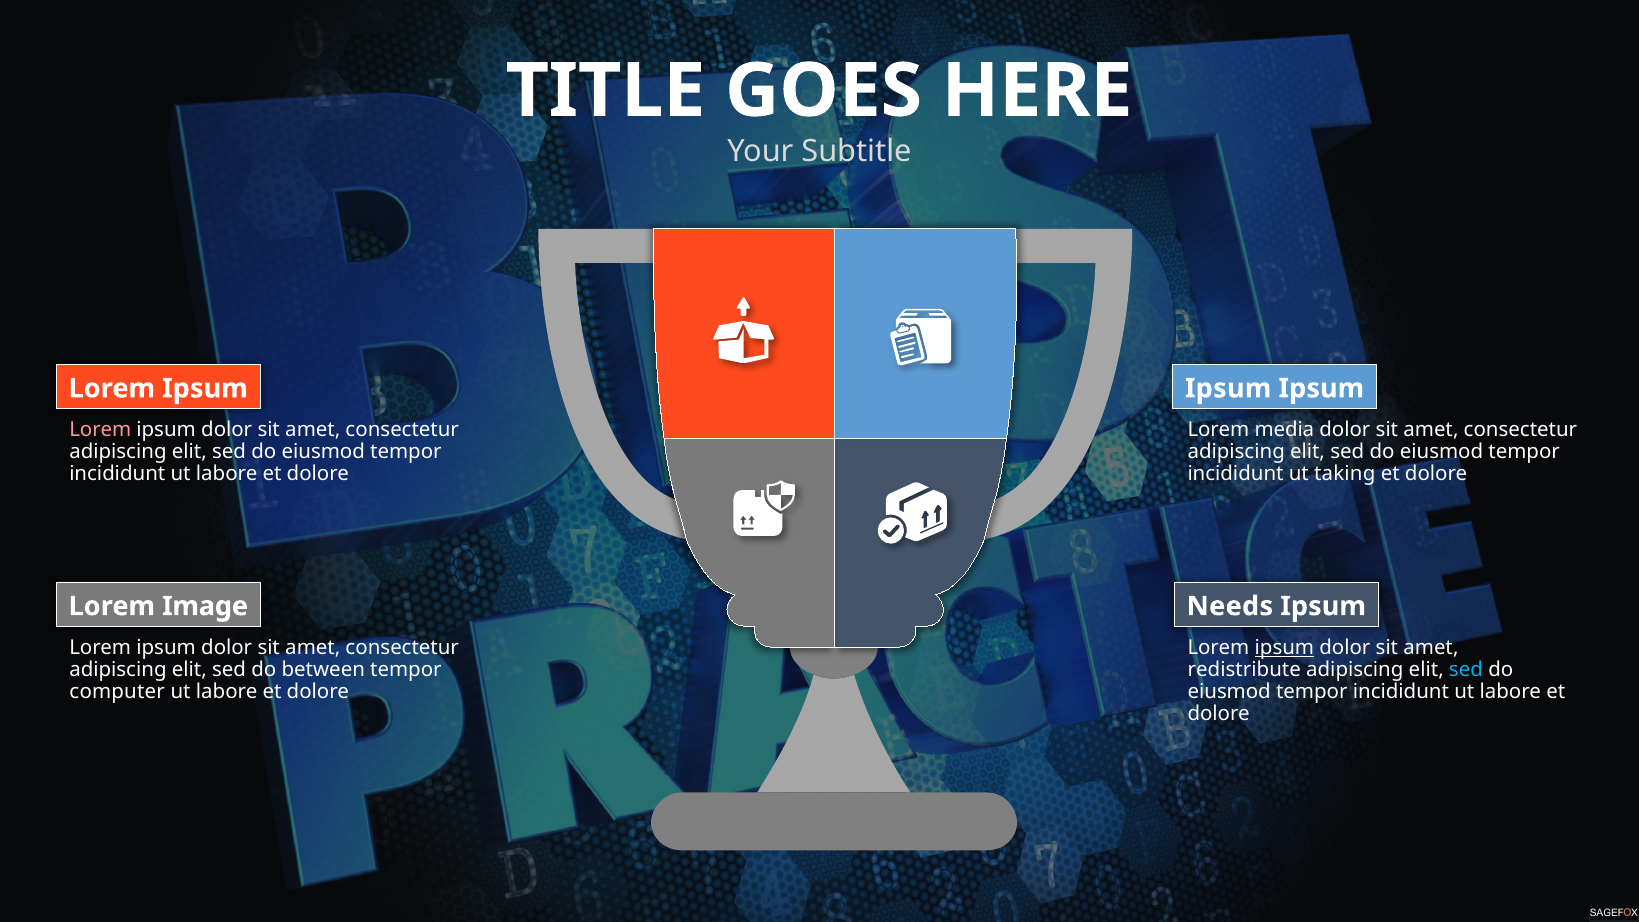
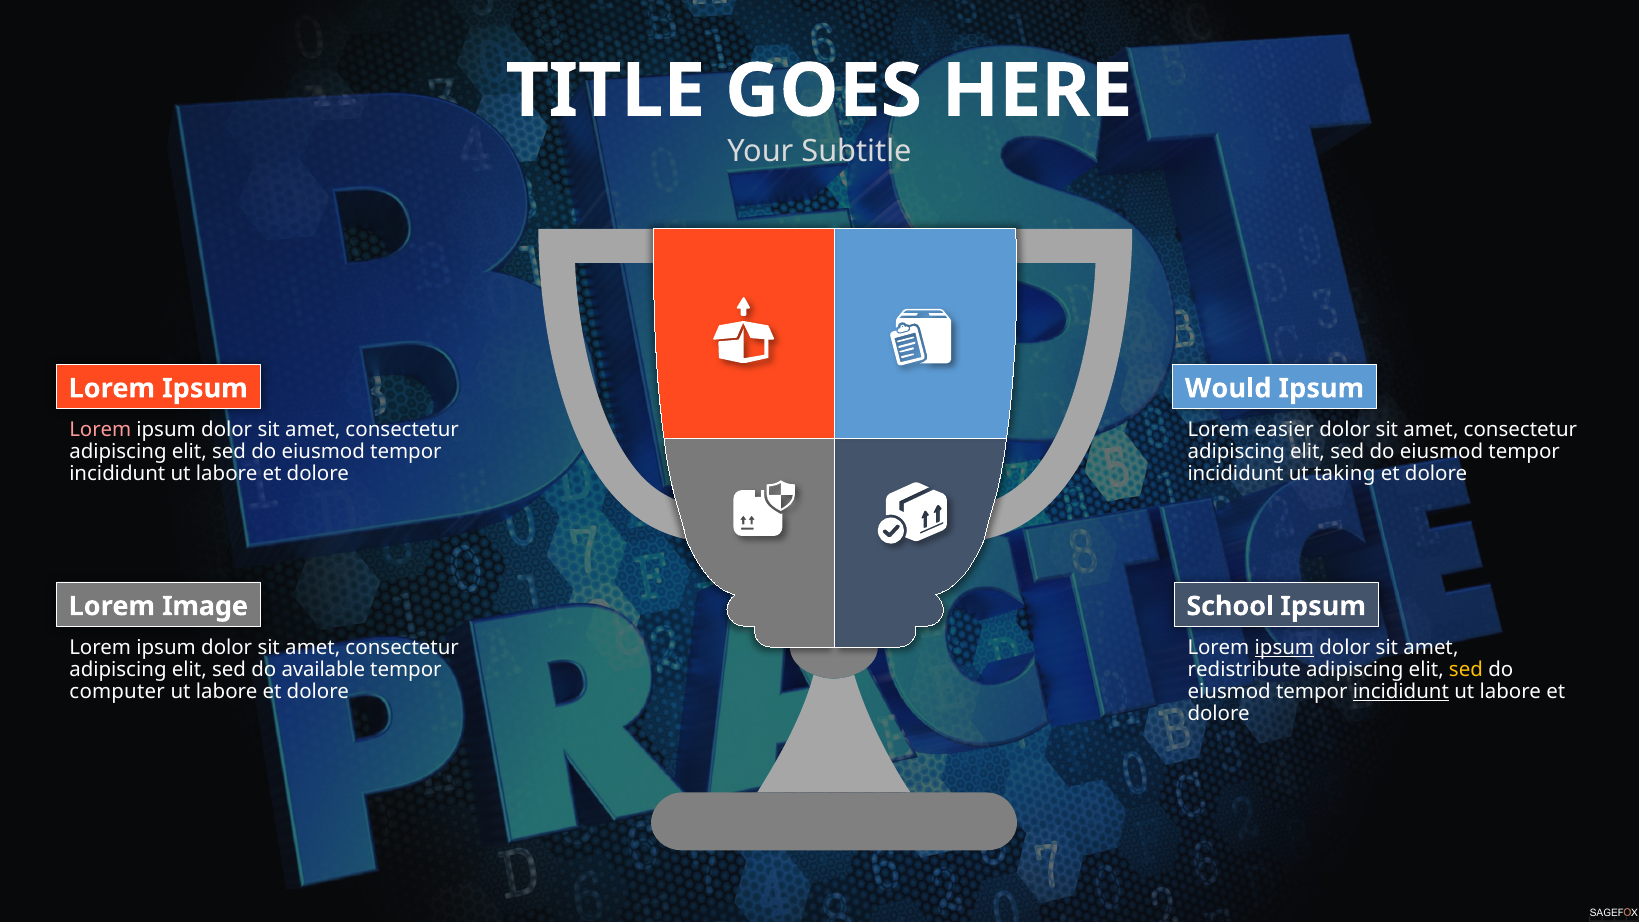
Ipsum: Ipsum -> Would (1228, 388)
media: media -> easier (1284, 430)
Needs: Needs -> School (1230, 606)
between: between -> available (323, 670)
sed colour: light blue -> yellow (1466, 670)
incididunt underline: none -> present (1401, 692)
